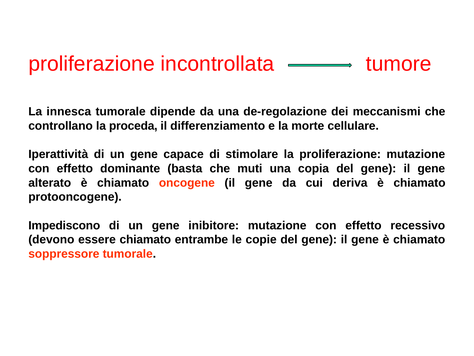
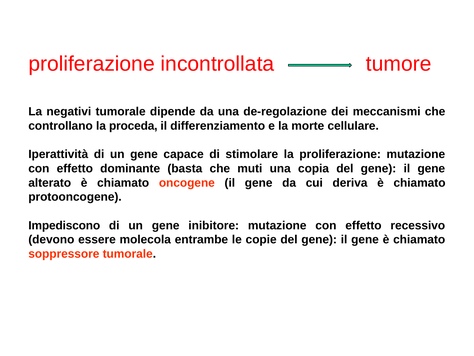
innesca: innesca -> negativi (69, 111)
essere chiamato: chiamato -> molecola (145, 239)
